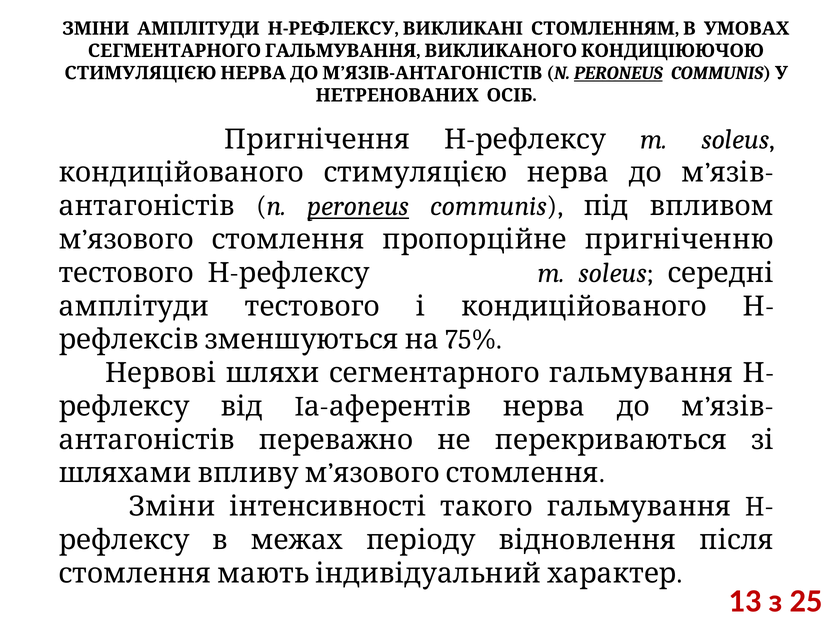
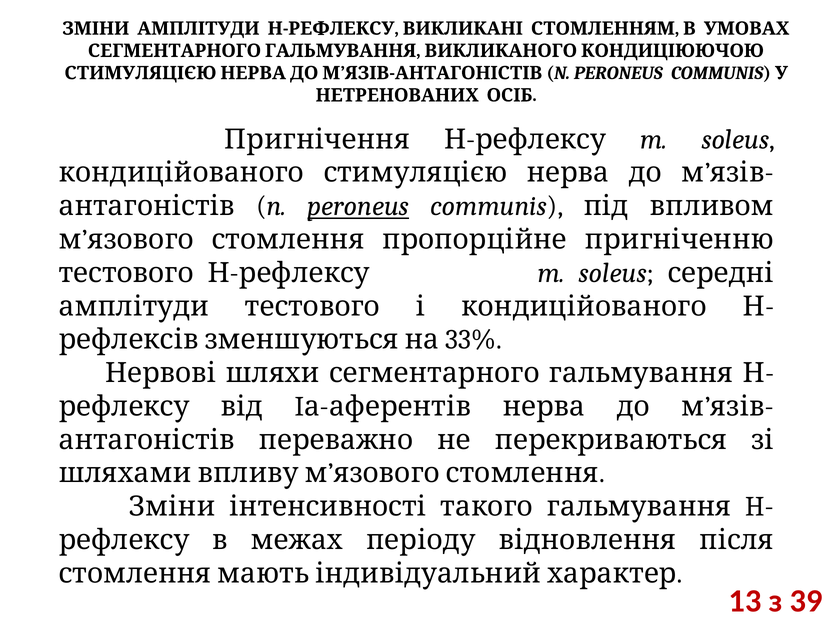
PERONEUS underline: present -> none (618, 73)
75%: 75% -> 33% (474, 340)
25: 25 -> 39 (806, 601)
